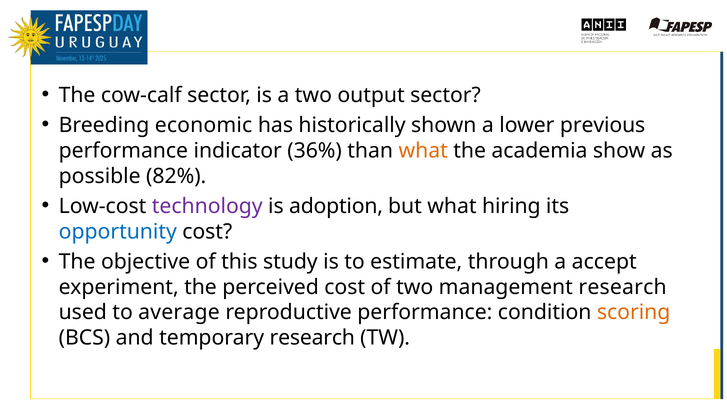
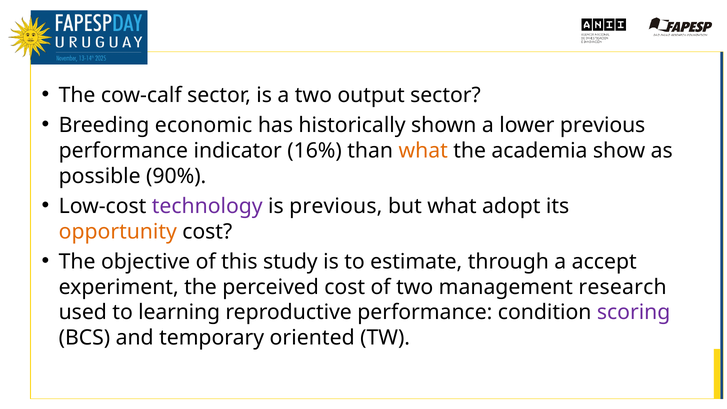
36%: 36% -> 16% (315, 151)
82%: 82% -> 90% (176, 176)
is adoption: adoption -> previous (336, 206)
hiring: hiring -> adopt (511, 206)
opportunity colour: blue -> orange (118, 232)
average: average -> learning (179, 312)
scoring colour: orange -> purple (634, 312)
temporary research: research -> oriented (312, 338)
